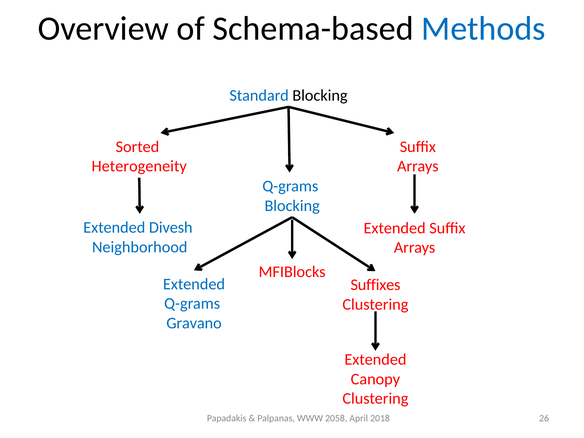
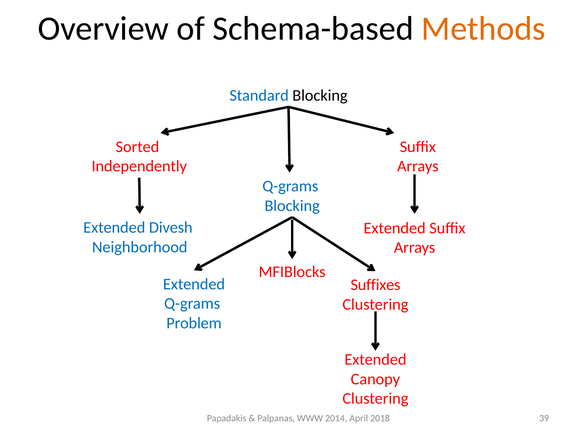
Methods colour: blue -> orange (483, 29)
Heterogeneity: Heterogeneity -> Independently (139, 166)
Gravano: Gravano -> Problem (194, 323)
2058: 2058 -> 2014 (336, 418)
26: 26 -> 39 (544, 418)
